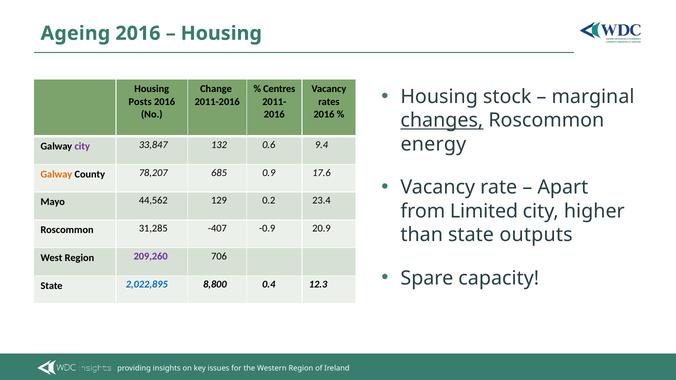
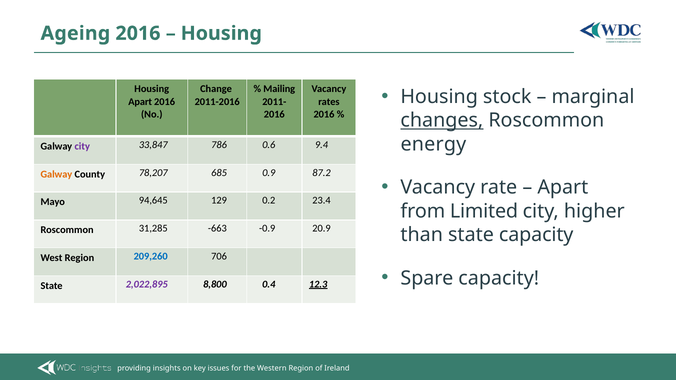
Centres: Centres -> Mailing (279, 89)
Posts: Posts -> Apart (140, 102)
132: 132 -> 786 (219, 145)
17.6: 17.6 -> 87.2 (321, 173)
44,562: 44,562 -> 94,645 (153, 201)
-407: -407 -> -663 (217, 229)
state outputs: outputs -> capacity (536, 235)
209,260 colour: purple -> blue (151, 256)
2,022,895 colour: blue -> purple (147, 284)
12.3 underline: none -> present (318, 284)
